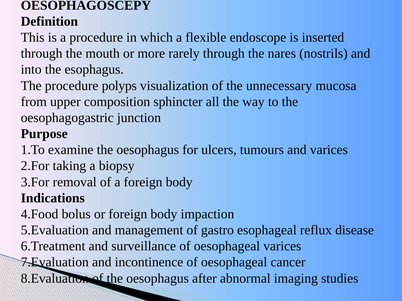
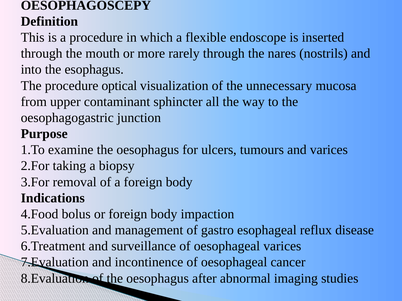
polyps: polyps -> optical (119, 86)
composition: composition -> contaminant (117, 102)
